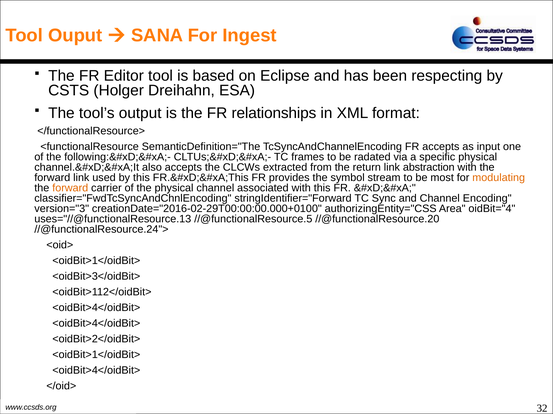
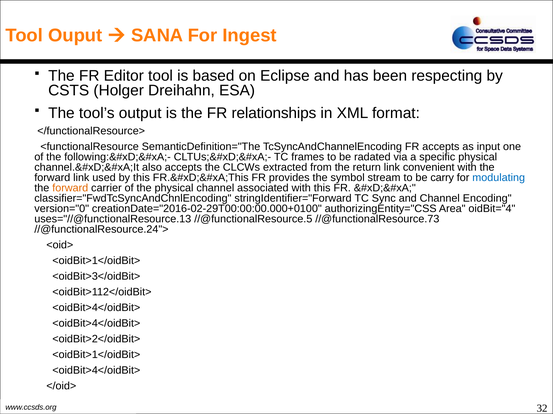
abstraction: abstraction -> convenient (429, 168)
most: most -> carry (442, 178)
modulating colour: orange -> blue (499, 178)
version="3: version="3 -> version="0 (62, 209)
//@functionalResource.20: //@functionalResource.20 -> //@functionalResource.73 (377, 219)
